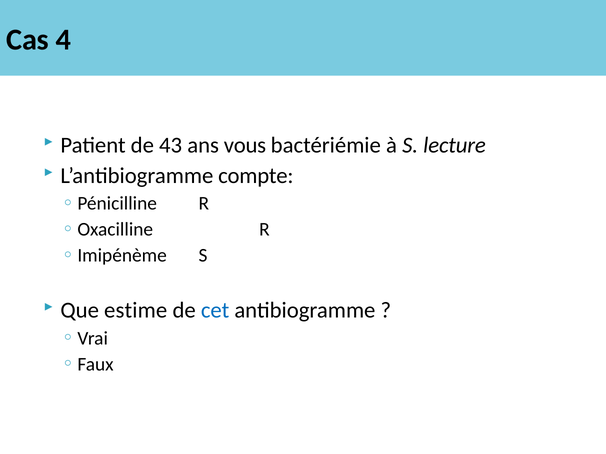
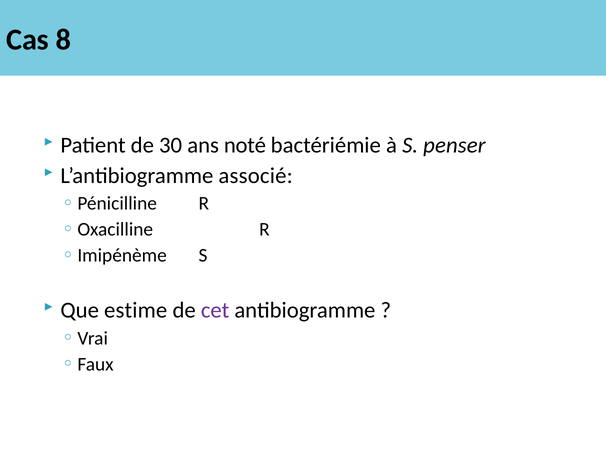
4: 4 -> 8 (64, 40)
43: 43 -> 30 (171, 145)
vous: vous -> noté (245, 145)
lecture: lecture -> penser (454, 145)
compte: compte -> associé (256, 176)
cet colour: blue -> purple (215, 311)
